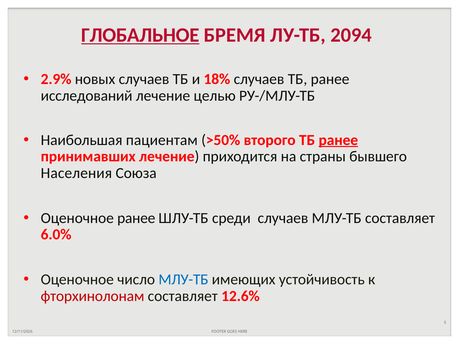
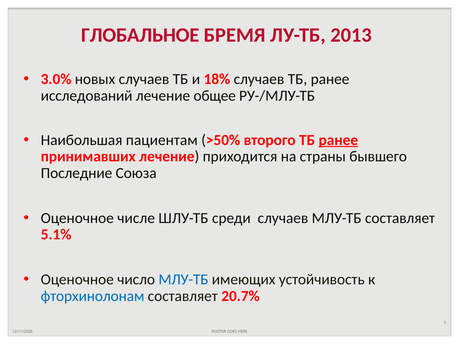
ГЛОБАЛЬНОЕ underline: present -> none (140, 35)
2094: 2094 -> 2013 (351, 35)
2.9%: 2.9% -> 3.0% (56, 79)
целью: целью -> общее (215, 96)
Населения: Населения -> Последние (76, 173)
Оценочное ранее: ранее -> числе (136, 218)
6.0%: 6.0% -> 5.1% (56, 235)
фторхинолонам colour: red -> blue (93, 296)
12.6%: 12.6% -> 20.7% (241, 296)
